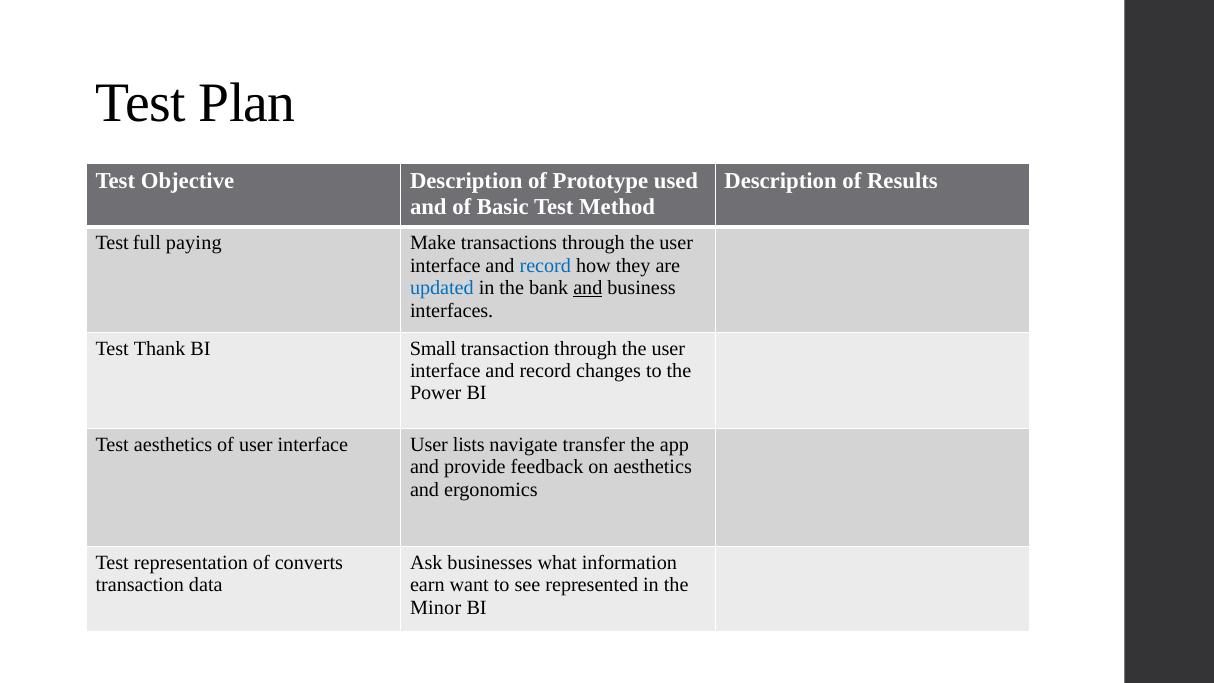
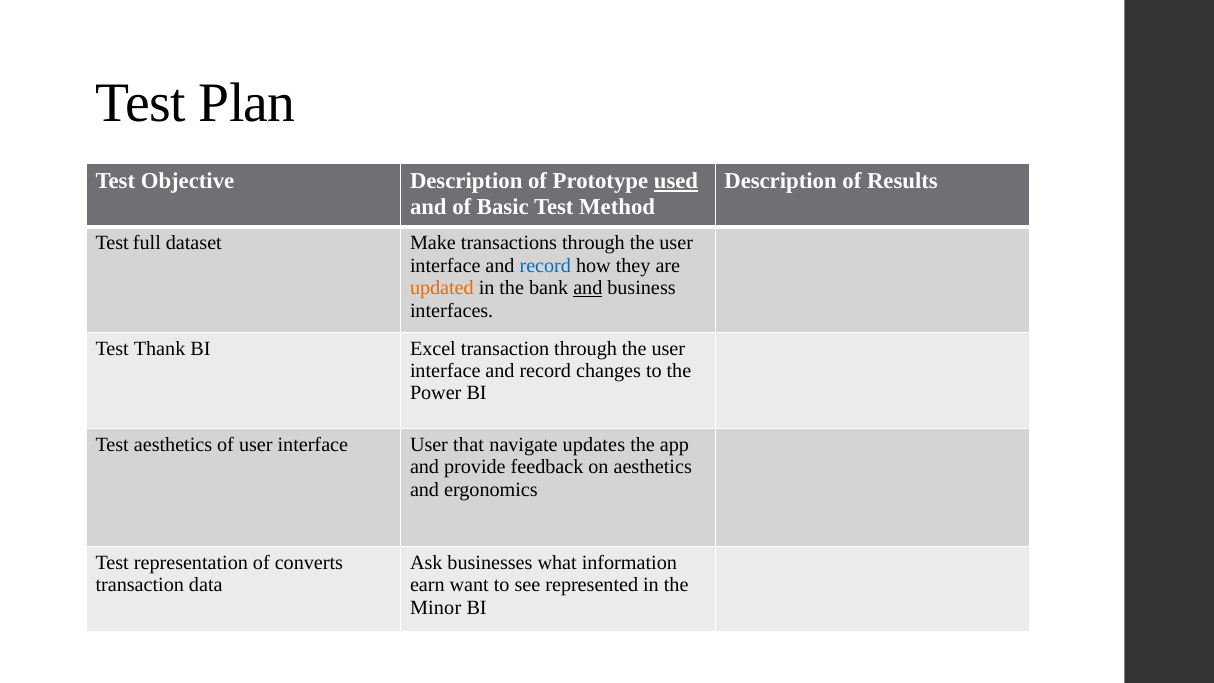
used underline: none -> present (676, 181)
paying: paying -> dataset (194, 243)
updated colour: blue -> orange (442, 288)
Small: Small -> Excel (433, 348)
lists: lists -> that (469, 444)
transfer: transfer -> updates (594, 444)
